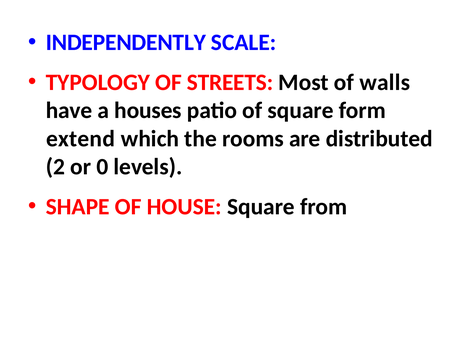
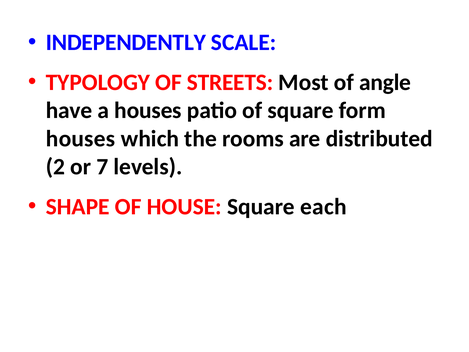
walls: walls -> angle (385, 82)
extend: extend -> houses (81, 139)
0: 0 -> 7 (102, 167)
from: from -> each (323, 207)
